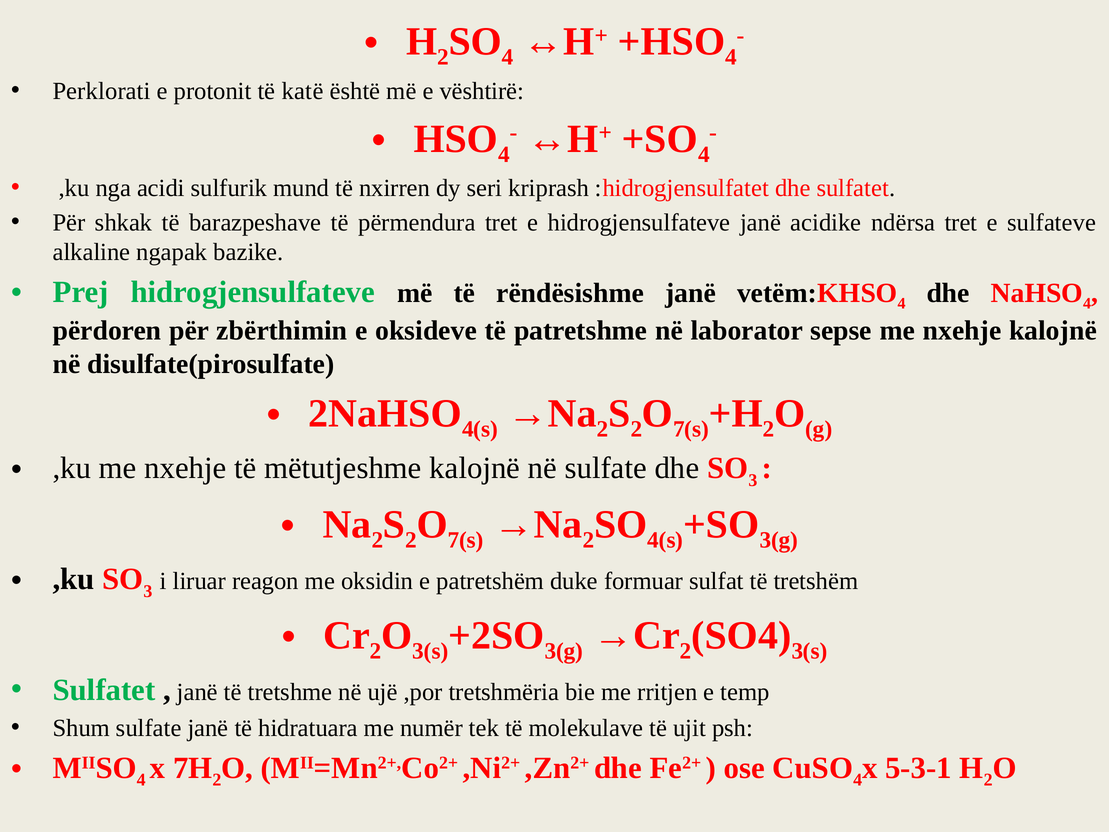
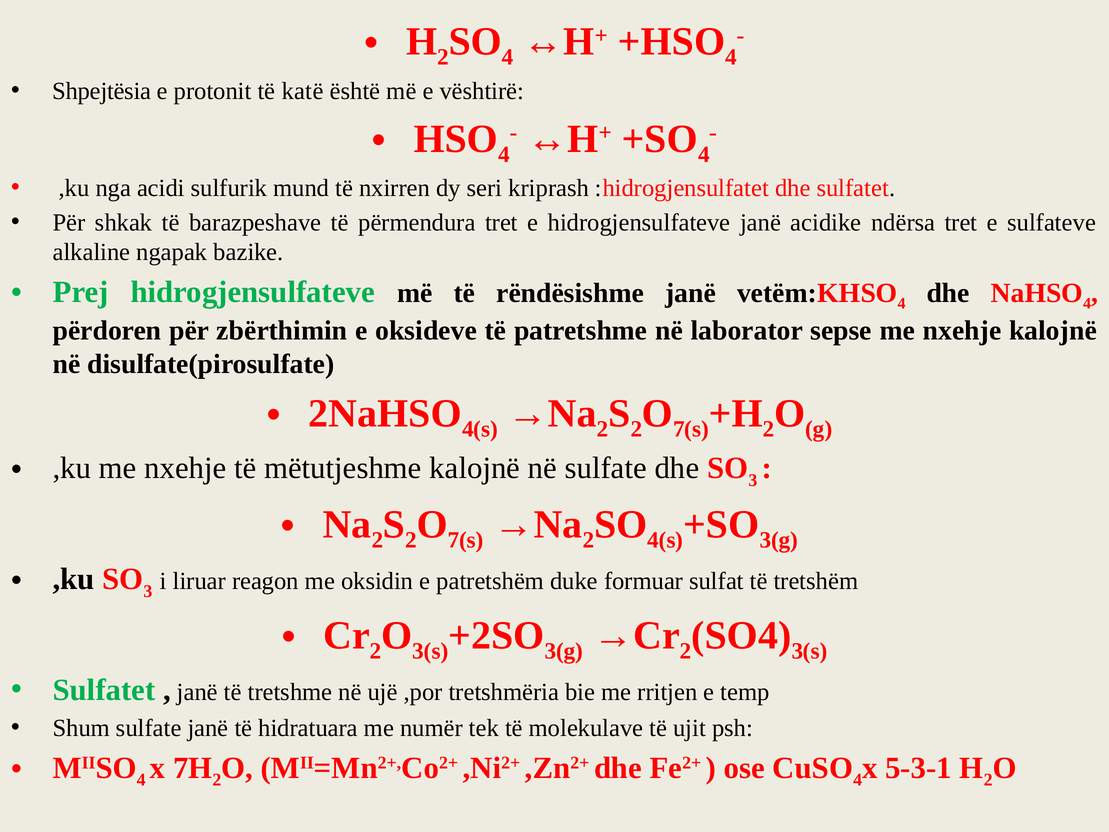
Perklorati: Perklorati -> Shpejtësia (102, 91)
